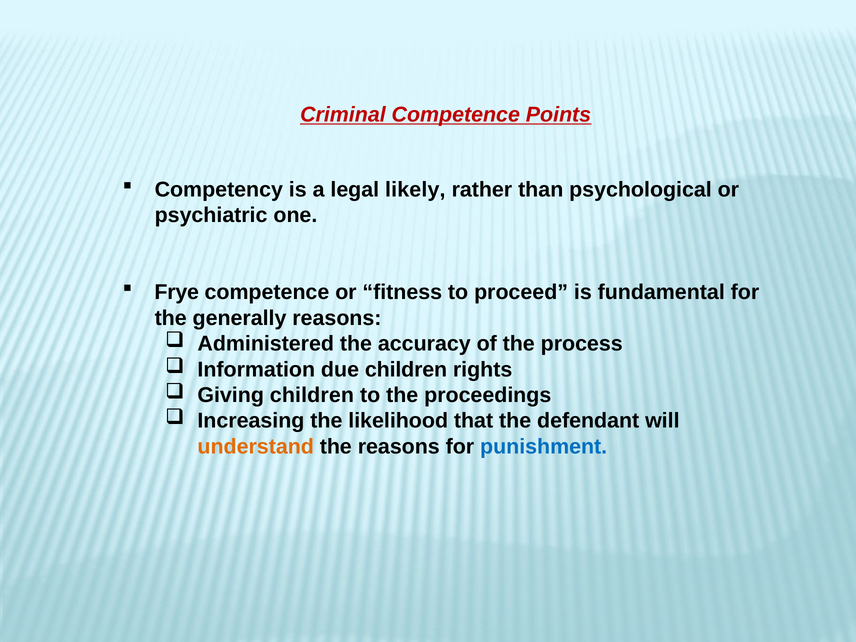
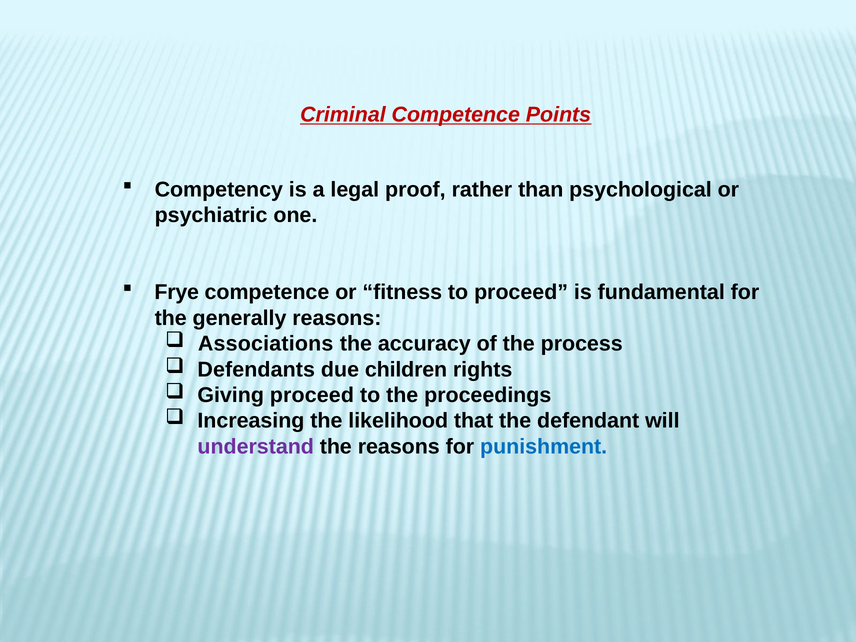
likely: likely -> proof (415, 190)
Administered: Administered -> Associations (266, 344)
Information: Information -> Defendants (256, 369)
Giving children: children -> proceed (312, 395)
understand colour: orange -> purple (256, 447)
